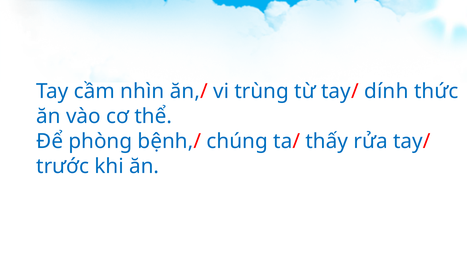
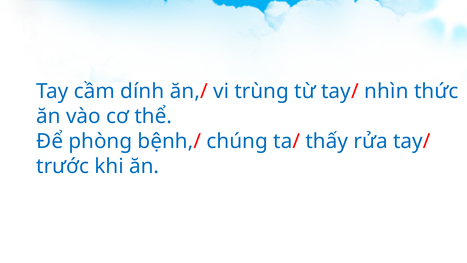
nhìn: nhìn -> dính (142, 91)
dính: dính -> nhìn (386, 91)
